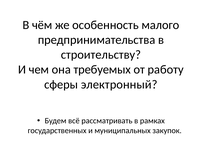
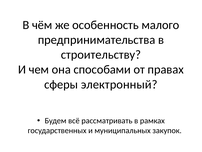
требуемых: требуемых -> способами (102, 69)
работу: работу -> правах (166, 69)
